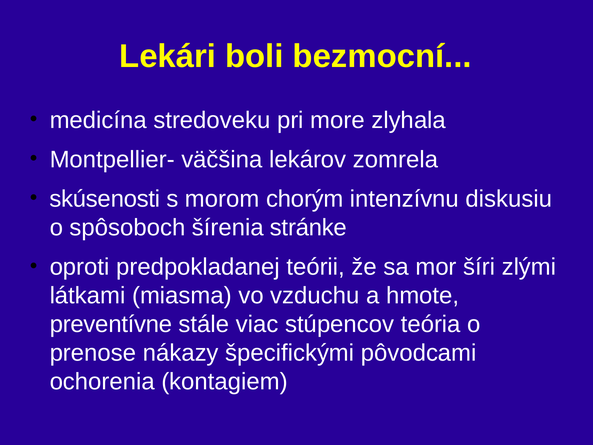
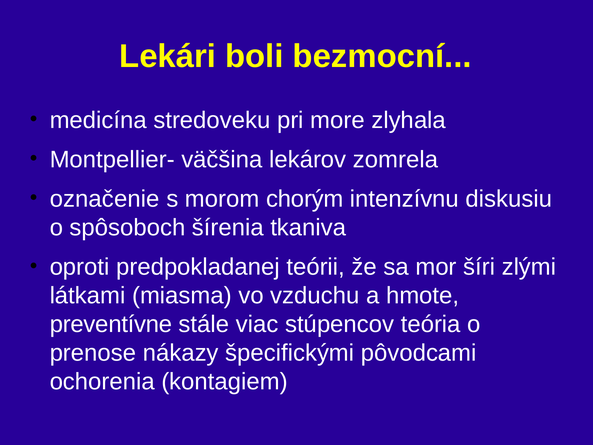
skúsenosti: skúsenosti -> označenie (105, 199)
stránke: stránke -> tkaniva (308, 228)
